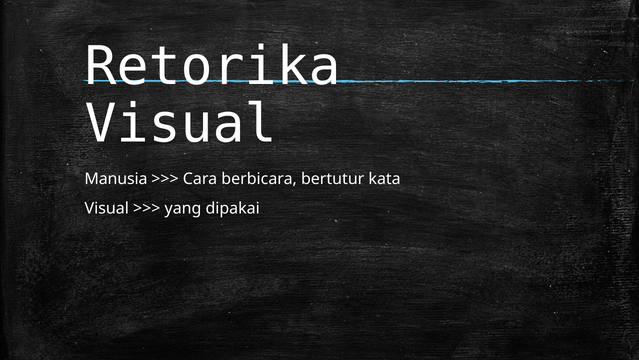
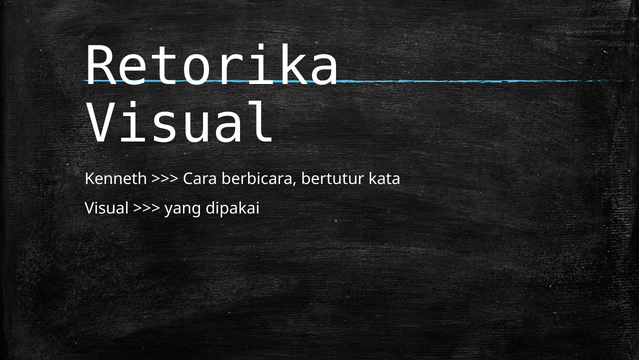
Manusia: Manusia -> Kenneth (116, 179)
